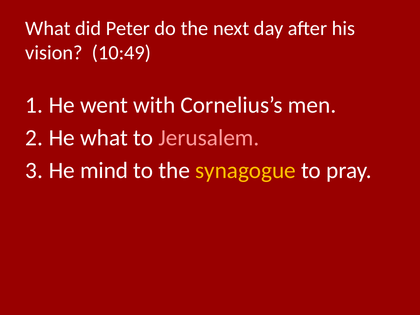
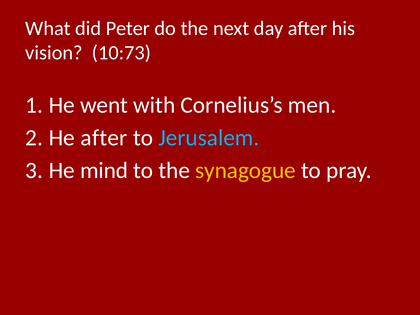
10:49: 10:49 -> 10:73 (122, 53)
He what: what -> after (104, 138)
Jerusalem colour: pink -> light blue (209, 138)
